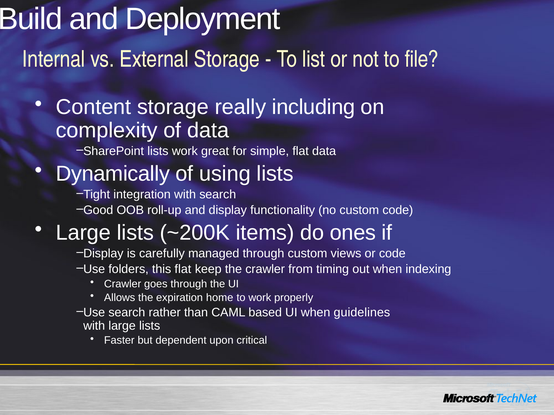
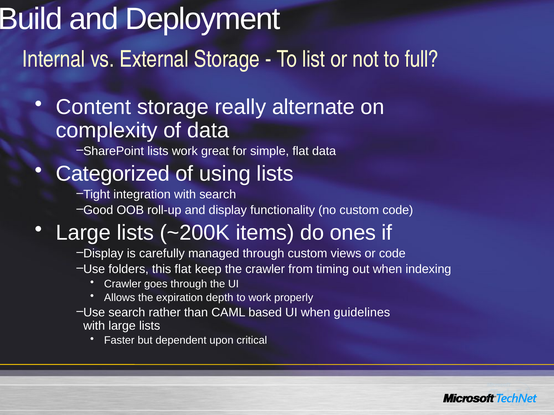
file: file -> full (422, 59)
including: including -> alternate (313, 107)
Dynamically: Dynamically -> Categorized (113, 174)
home: home -> depth (220, 298)
